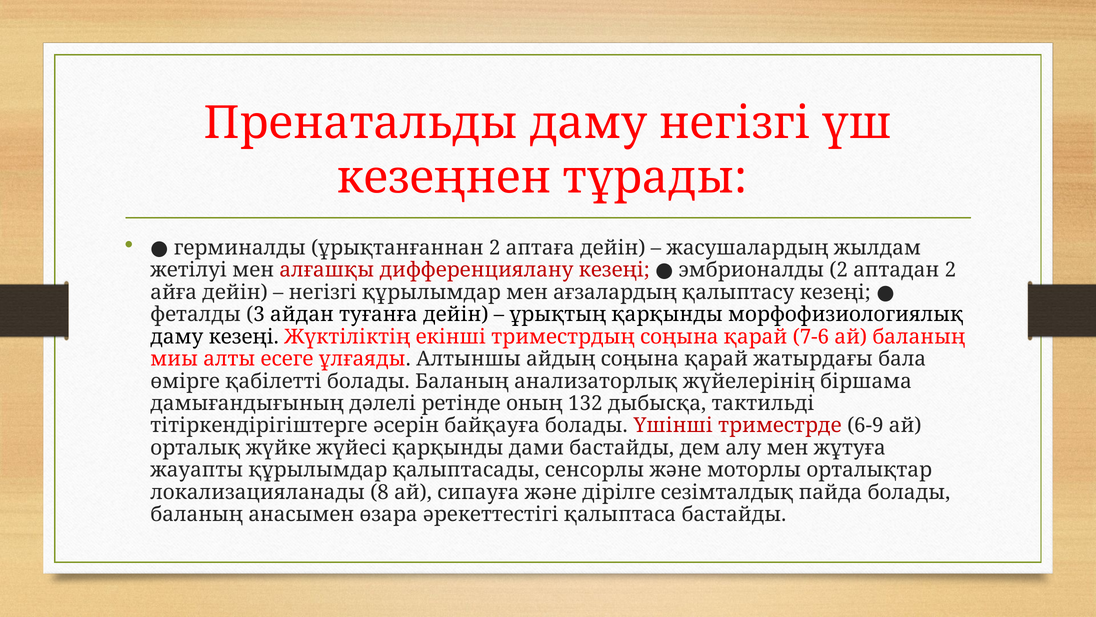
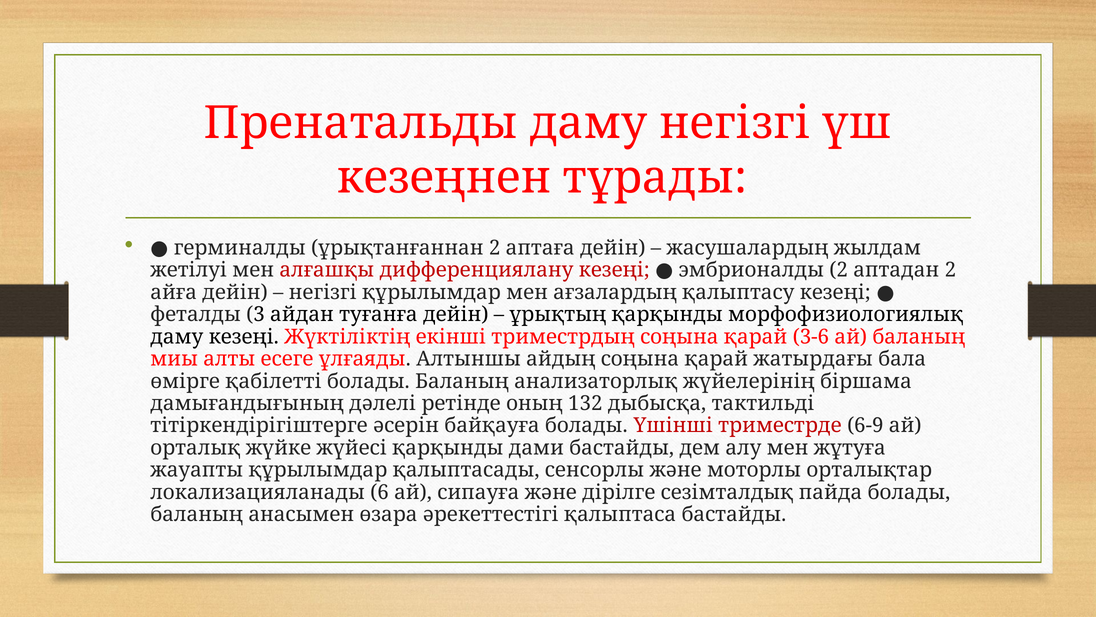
7-6: 7-6 -> 3-6 (811, 337)
8: 8 -> 6 (380, 492)
